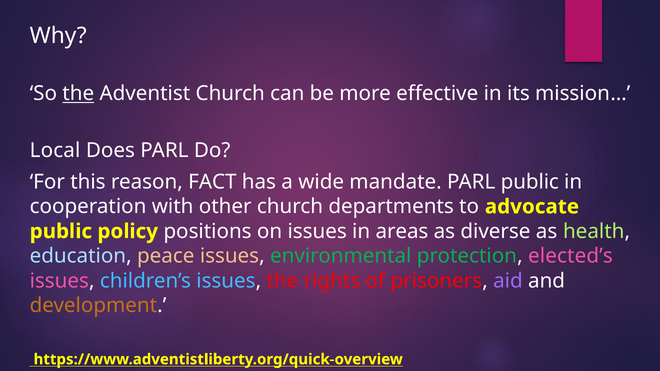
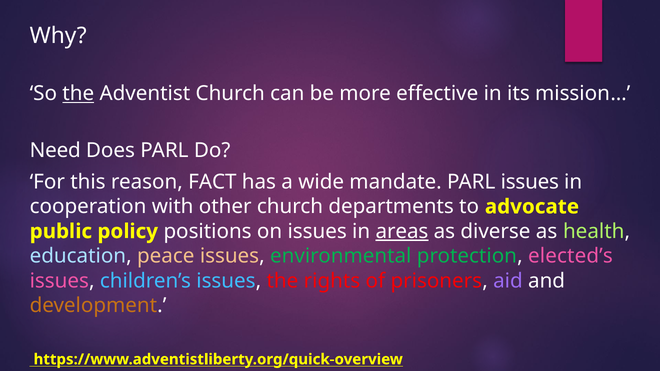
Local: Local -> Need (55, 150)
PARL public: public -> issues (530, 182)
areas underline: none -> present (402, 232)
